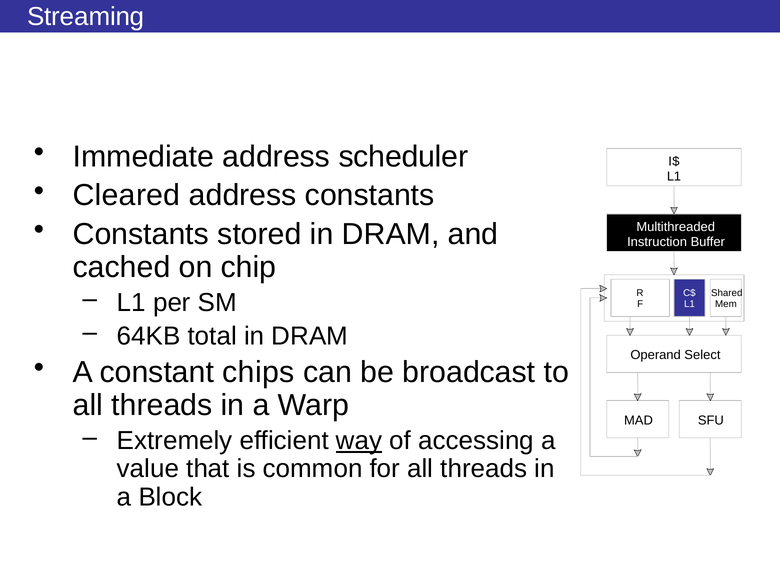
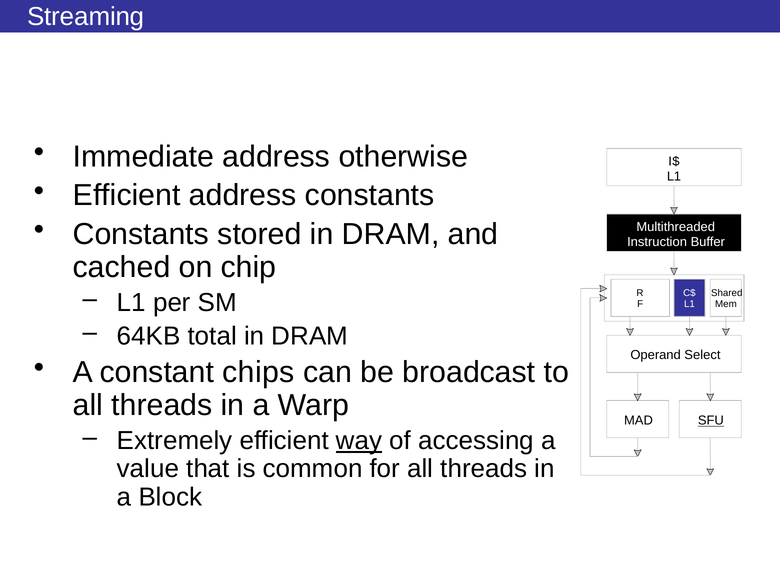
scheduler: scheduler -> otherwise (403, 157)
Cleared: Cleared -> Efficient (127, 195)
SFU underline: none -> present (711, 421)
